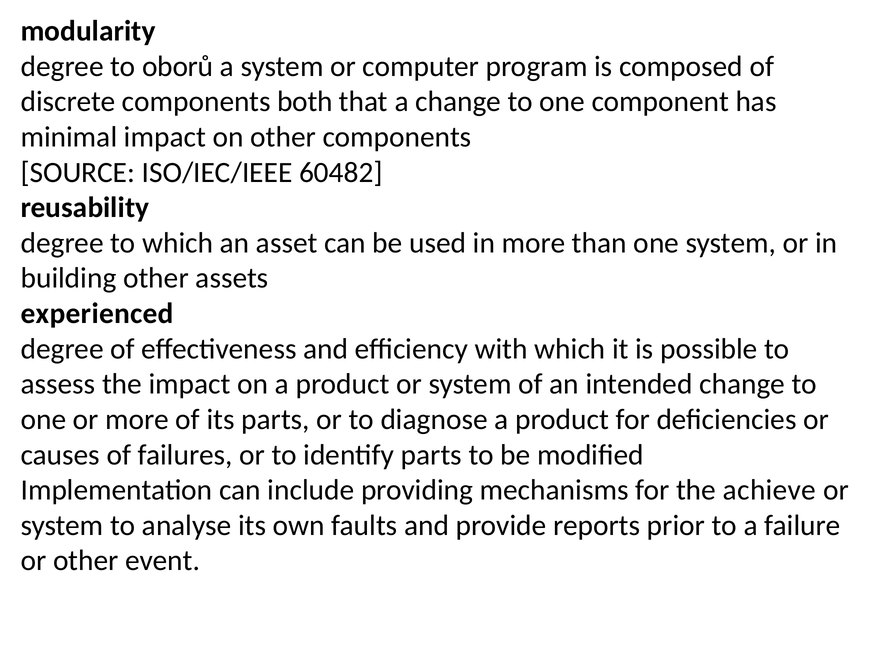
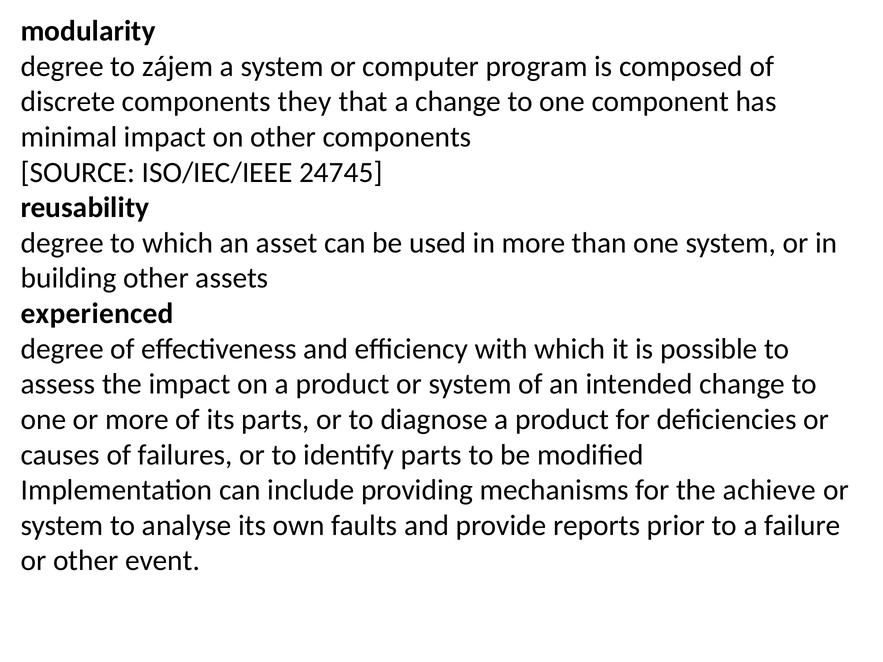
oborů: oborů -> zájem (178, 66)
both: both -> they (305, 102)
60482: 60482 -> 24745 (341, 172)
